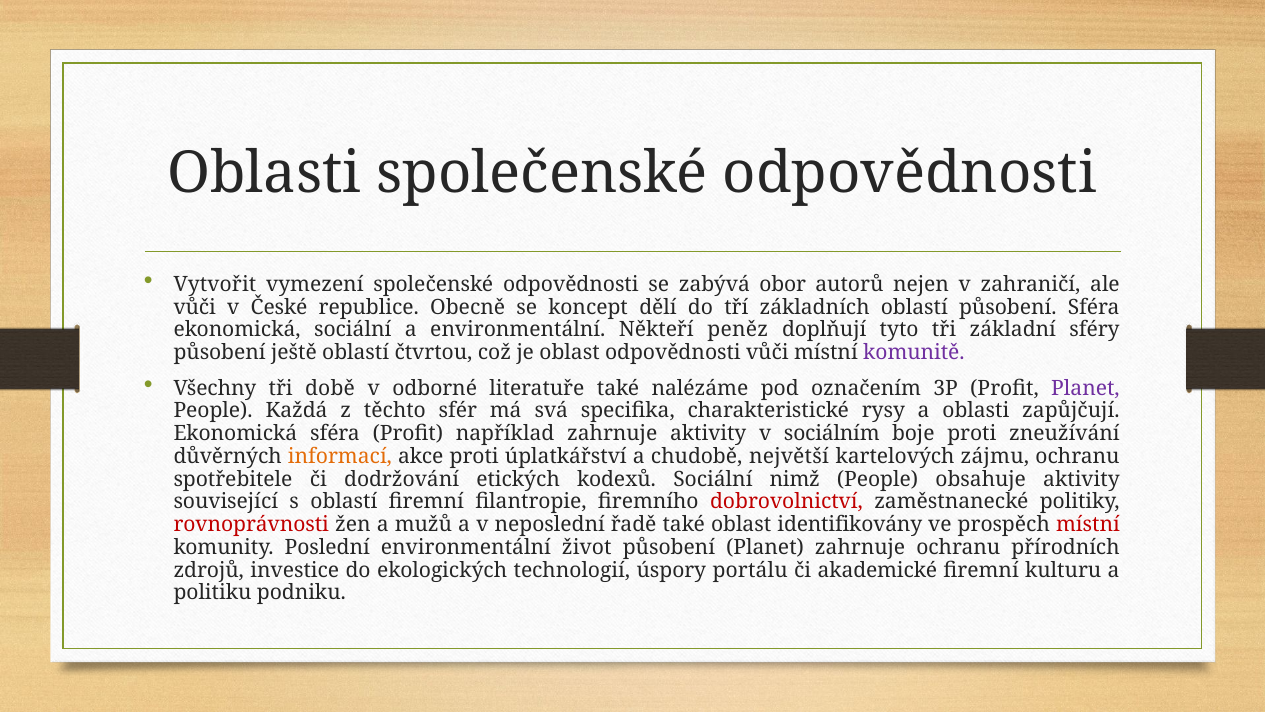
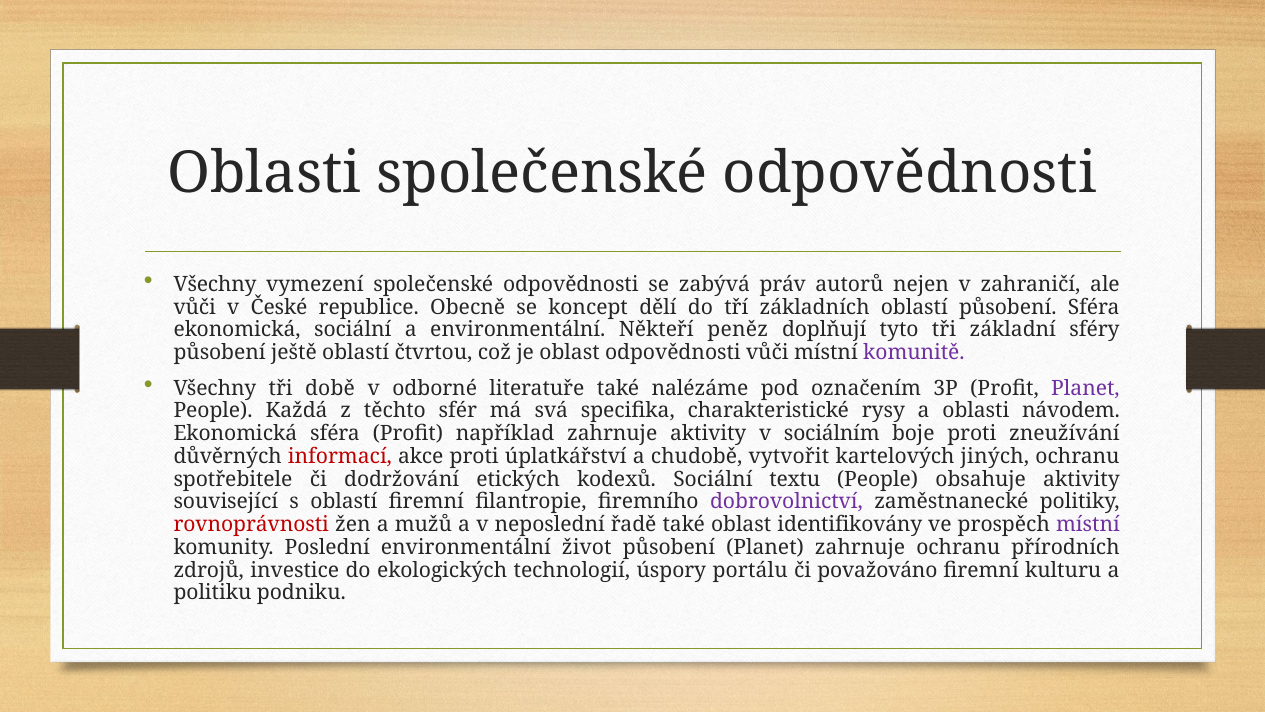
Vytvořit: Vytvořit -> Všechny (215, 284)
obor: obor -> práv (783, 284)
zapůjčují: zapůjčují -> návodem (1071, 411)
informací colour: orange -> red (340, 456)
největší: největší -> vytvořit (789, 456)
zájmu: zájmu -> jiných (995, 456)
nimž: nimž -> textu (795, 479)
dobrovolnictví colour: red -> purple (786, 502)
místní colour: red -> purple (1088, 524)
akademické: akademické -> považováno (877, 570)
